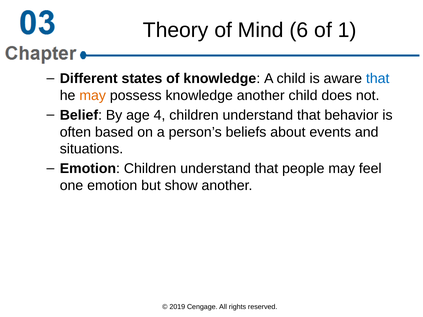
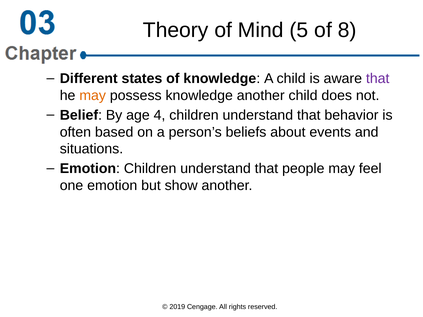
6: 6 -> 5 (299, 30)
1: 1 -> 8 (347, 30)
that colour: blue -> purple (378, 79)
